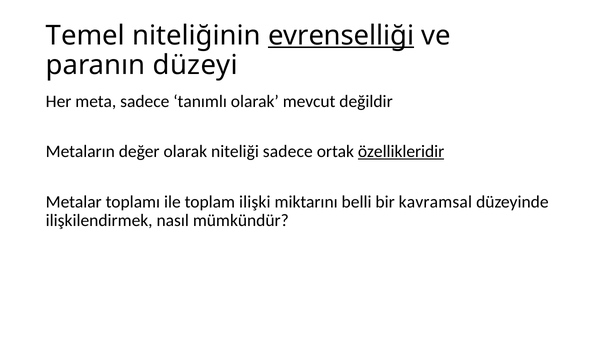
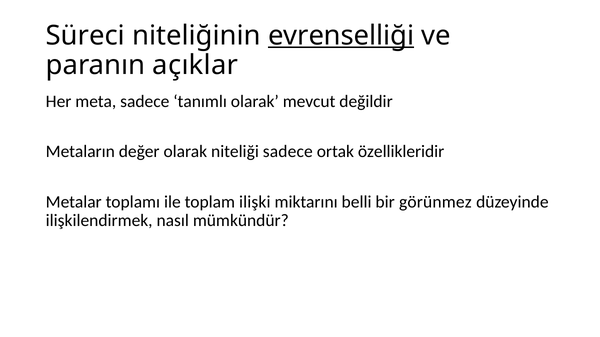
Temel: Temel -> Süreci (85, 36)
düzeyi: düzeyi -> açıklar (195, 65)
özellikleridir underline: present -> none (401, 152)
kavramsal: kavramsal -> görünmez (435, 202)
